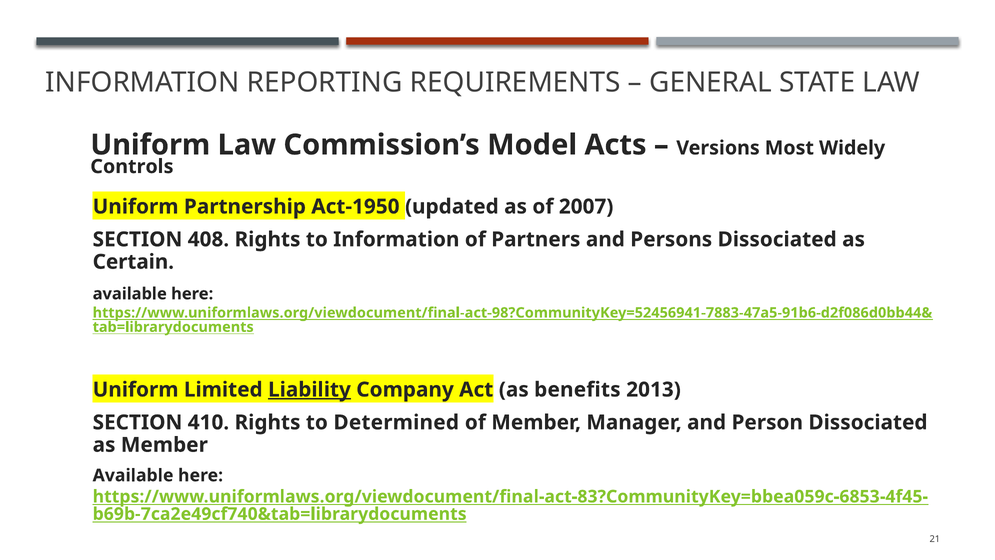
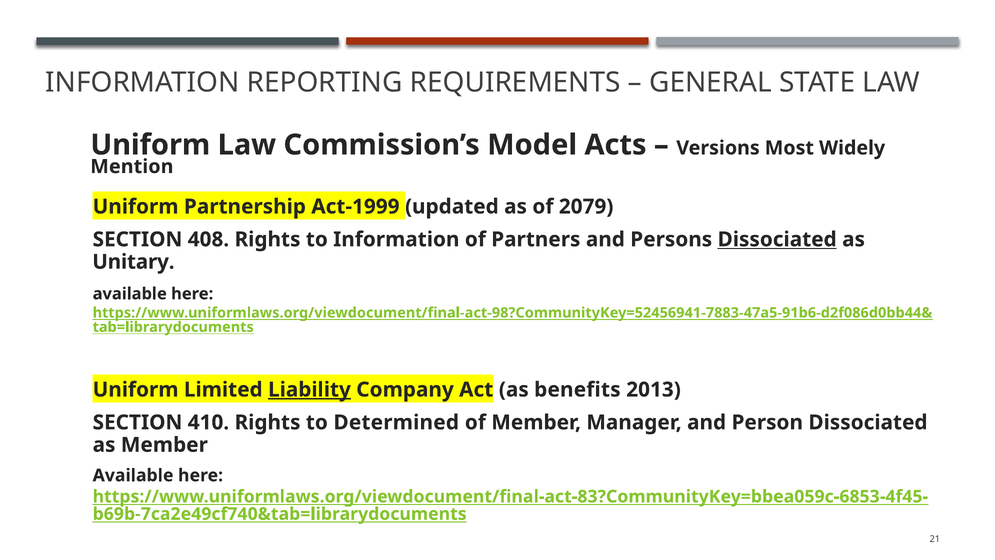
Controls: Controls -> Mention (132, 167)
Act-1950: Act-1950 -> Act-1999 (355, 207)
2007: 2007 -> 2079 (586, 207)
Dissociated underline: none -> present (777, 239)
Certain: Certain -> Unitary (133, 262)
